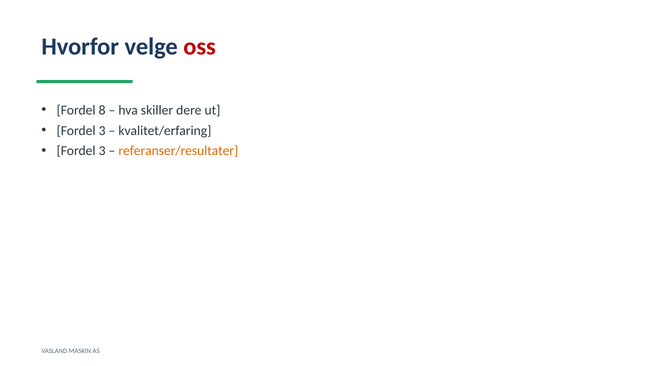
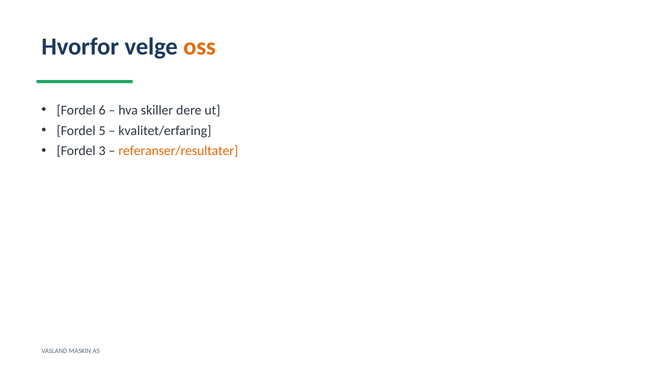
oss colour: red -> orange (200, 46)
8: 8 -> 6 (102, 110)
3: 3 -> 5 (102, 131)
